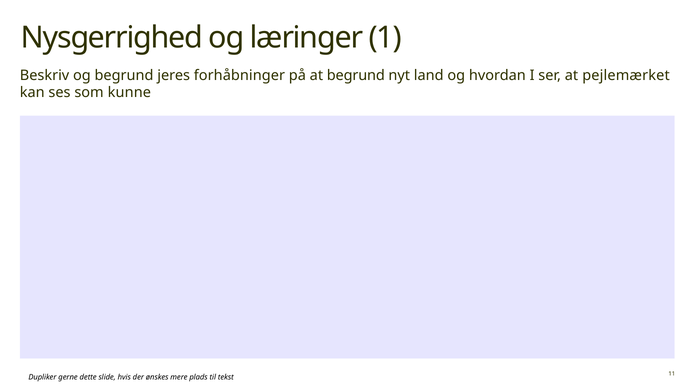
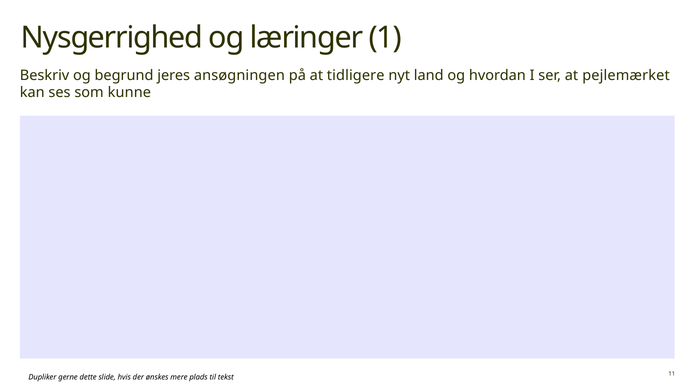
forhåbninger: forhåbninger -> ansøgningen (239, 75)
at begrund: begrund -> tidligere (356, 75)
